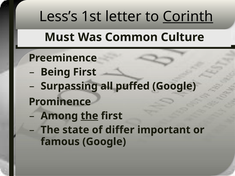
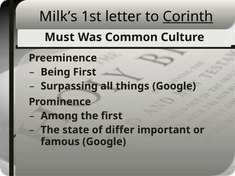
Less’s: Less’s -> Milk’s (58, 17)
puffed: puffed -> things (133, 86)
the underline: present -> none (89, 116)
